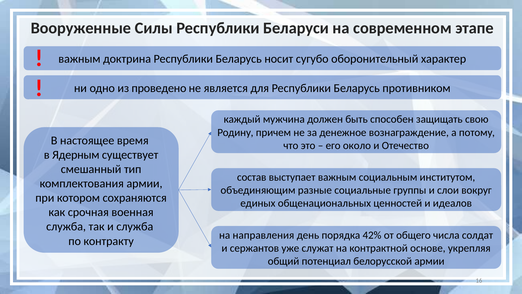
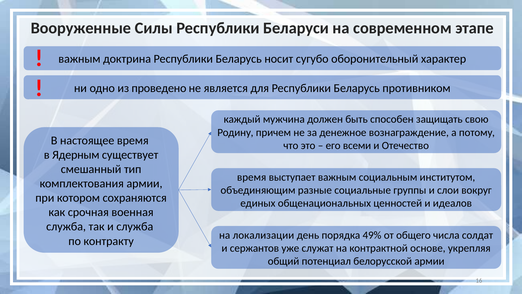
около: около -> всеми (357, 145)
состав: состав -> время (252, 177)
направления: направления -> локализации (263, 235)
42%: 42% -> 49% (372, 235)
